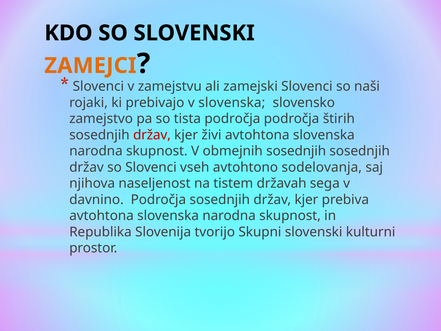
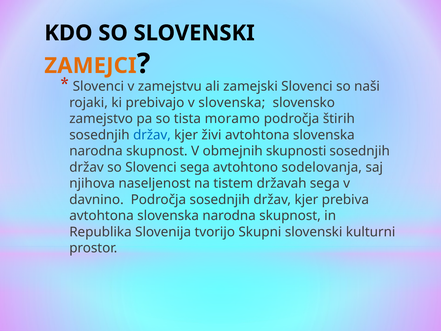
tista področja: področja -> moramo (232, 119)
držav colour: red -> blue (152, 135)
obmejnih sosednjih: sosednjih -> skupnosti (296, 151)
Slovenci vseh: vseh -> sega (195, 167)
